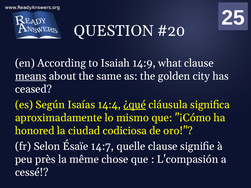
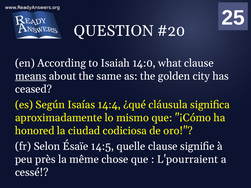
14:9: 14:9 -> 14:0 (144, 63)
¿qué underline: present -> none (135, 105)
14:7: 14:7 -> 14:5 (102, 147)
L'compasión: L'compasión -> L'pourraient (188, 159)
